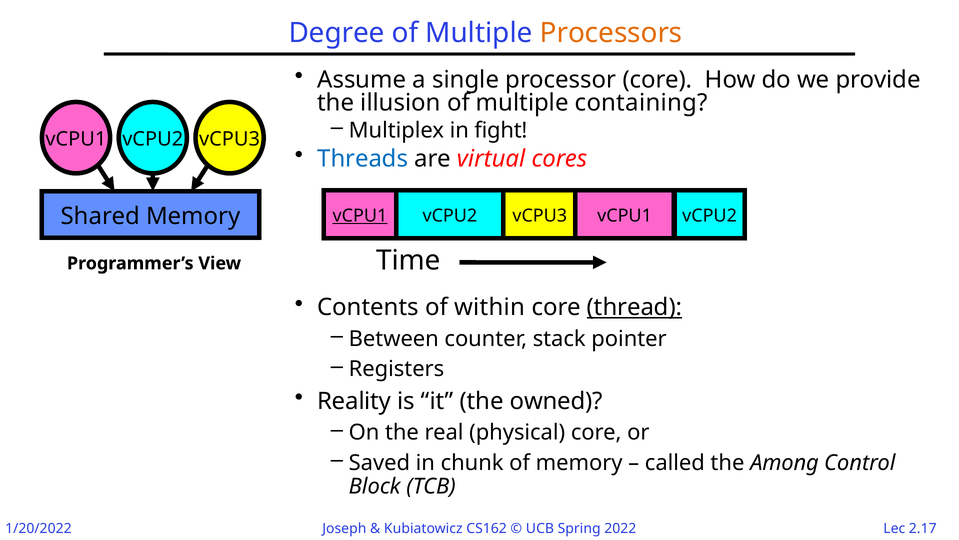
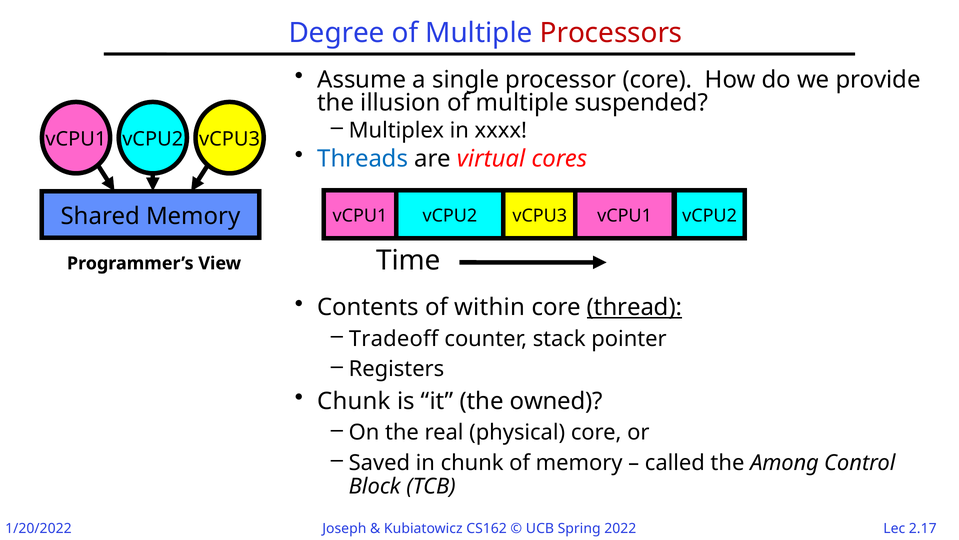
Processors colour: orange -> red (611, 33)
containing: containing -> suspended (641, 103)
fight: fight -> xxxx (501, 131)
vCPU1 underline: present -> none (360, 215)
Between: Between -> Tradeoff (394, 338)
Reality: Reality -> Chunk (354, 401)
